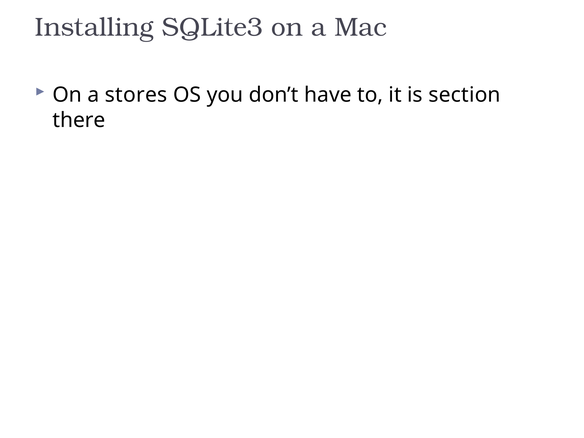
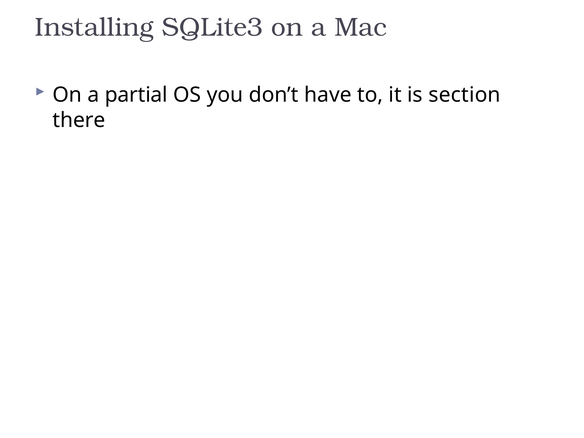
stores: stores -> partial (136, 95)
